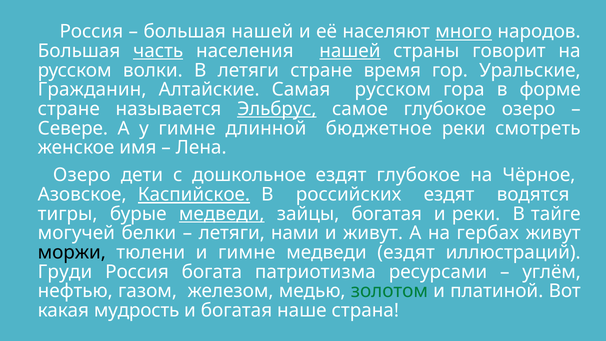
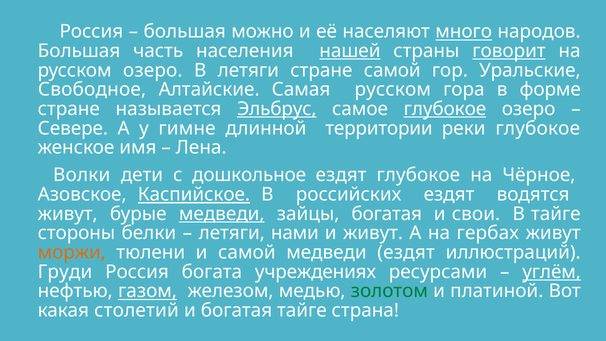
большая нашей: нашей -> можно (262, 32)
часть underline: present -> none (158, 51)
говорит underline: none -> present (509, 51)
русском волки: волки -> озеро (153, 70)
стране время: время -> самой (392, 70)
Гражданин: Гражданин -> Свободное (92, 90)
глубокое underline: none -> present (445, 109)
бюджетное: бюджетное -> территории (379, 128)
реки смотреть: смотреть -> глубокое (538, 128)
Озеро: Озеро -> Волки (82, 175)
тигры: тигры -> живут (68, 214)
и реки: реки -> свои (476, 214)
могучей: могучей -> стороны (76, 233)
моржи colour: black -> orange (72, 252)
и гимне: гимне -> самой (247, 252)
патриотизма: патриотизма -> учреждениях (316, 272)
углём underline: none -> present (552, 272)
газом underline: none -> present (148, 291)
мудрость: мудрость -> столетий (136, 310)
богатая наше: наше -> тайге (302, 310)
